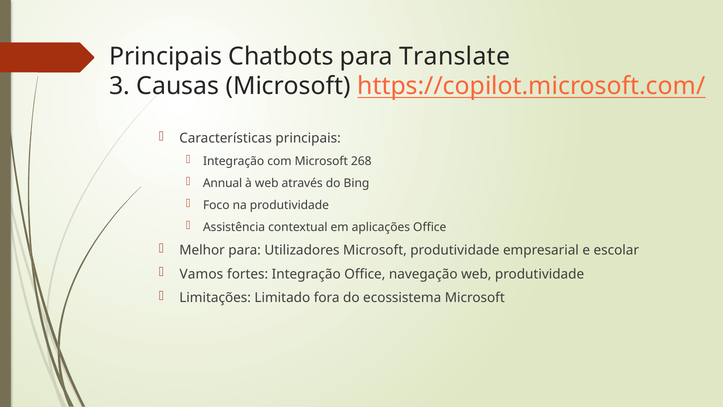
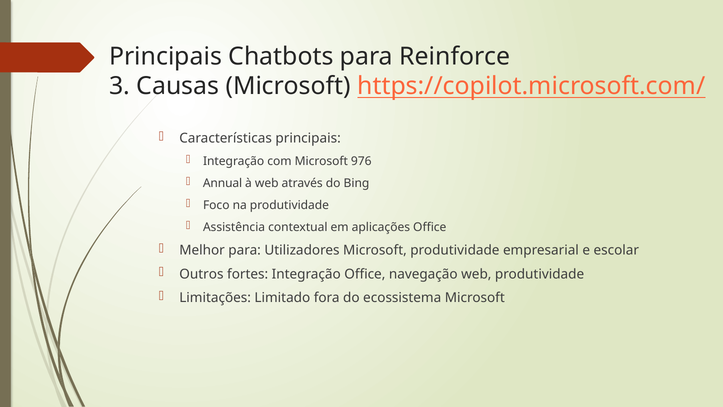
Translate: Translate -> Reinforce (455, 56)
268: 268 -> 976 (361, 161)
Vamos: Vamos -> Outros (201, 274)
